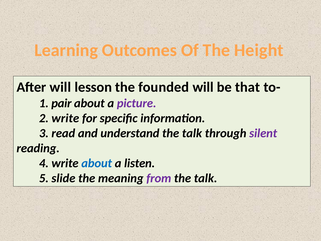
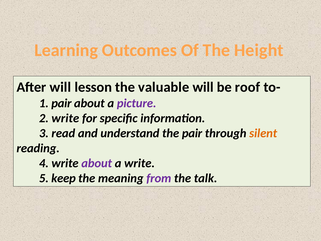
founded: founded -> valuable (164, 87)
that: that -> roof (248, 87)
understand the talk: talk -> pair (192, 133)
silent colour: purple -> orange (263, 133)
about colour: blue -> purple (97, 163)
a listen: listen -> write (140, 163)
slide: slide -> keep (64, 178)
